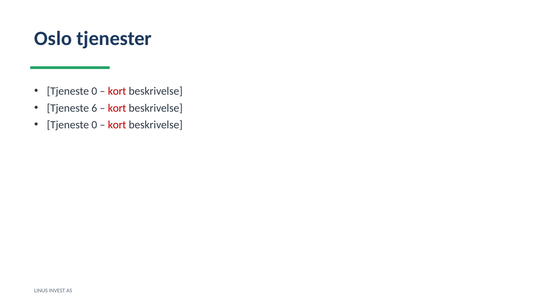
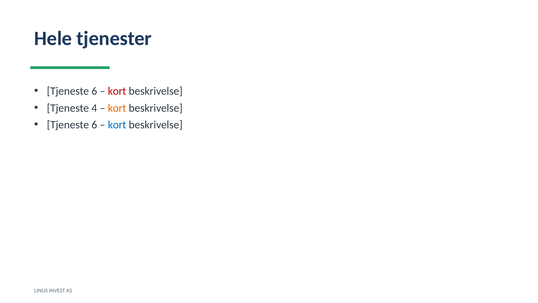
Oslo: Oslo -> Hele (53, 38)
0: 0 -> 6 (94, 91)
6: 6 -> 4 (94, 108)
kort colour: red -> orange (117, 108)
0: 0 -> 6 (94, 125)
kort colour: red -> blue (117, 125)
